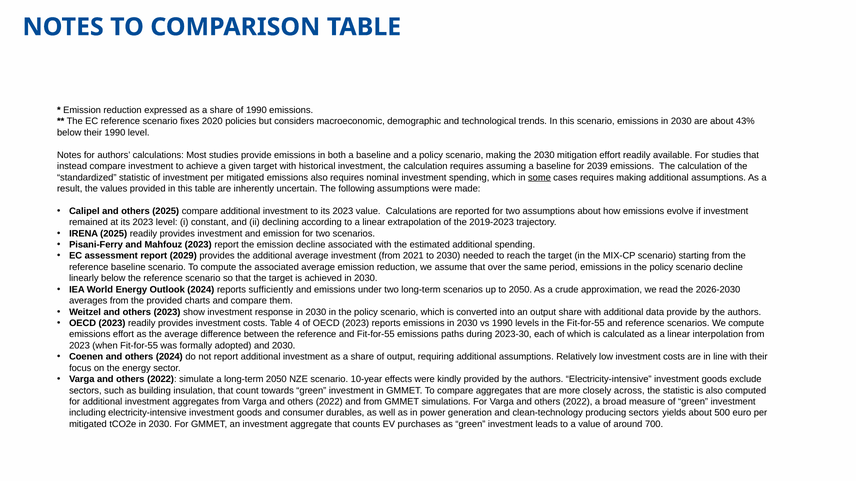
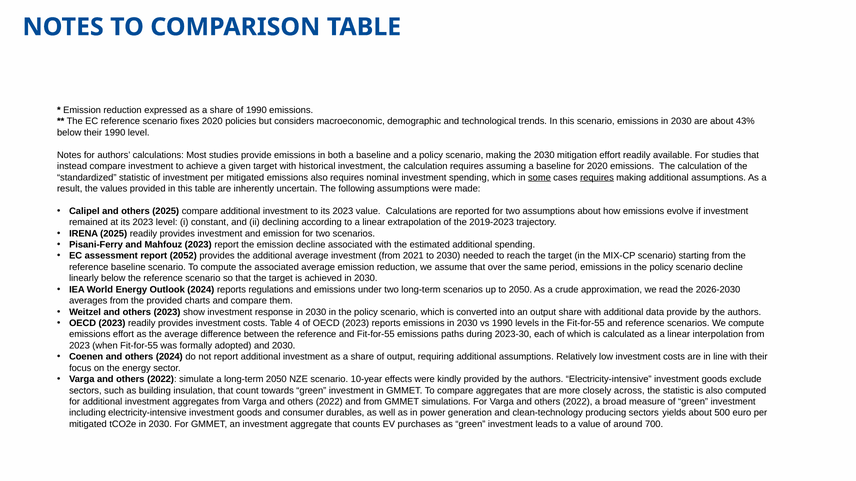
for 2039: 2039 -> 2020 (597, 166)
requires underline: none -> present (597, 178)
2029: 2029 -> 2052 (183, 256)
sufficiently: sufficiently -> regulations (271, 290)
